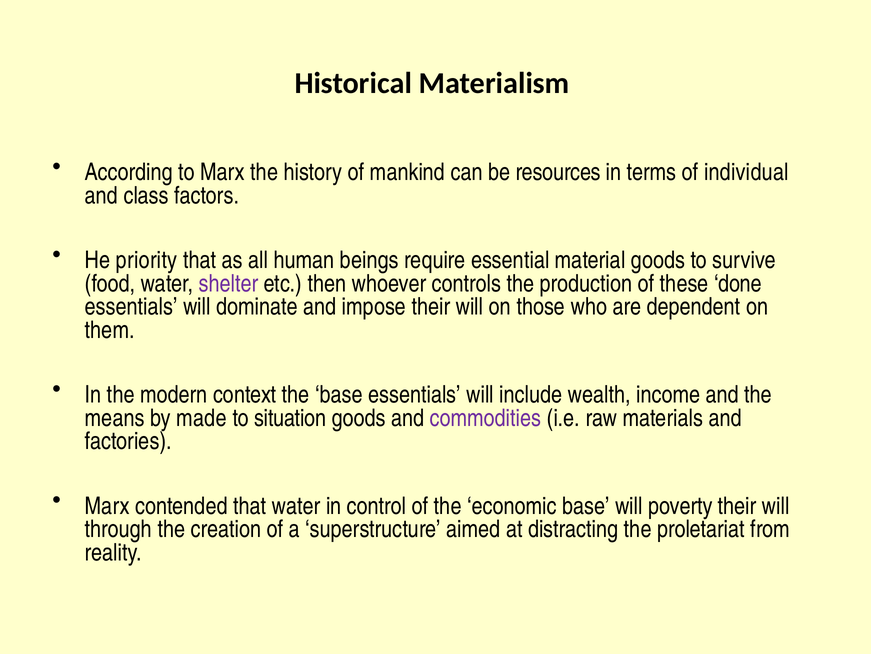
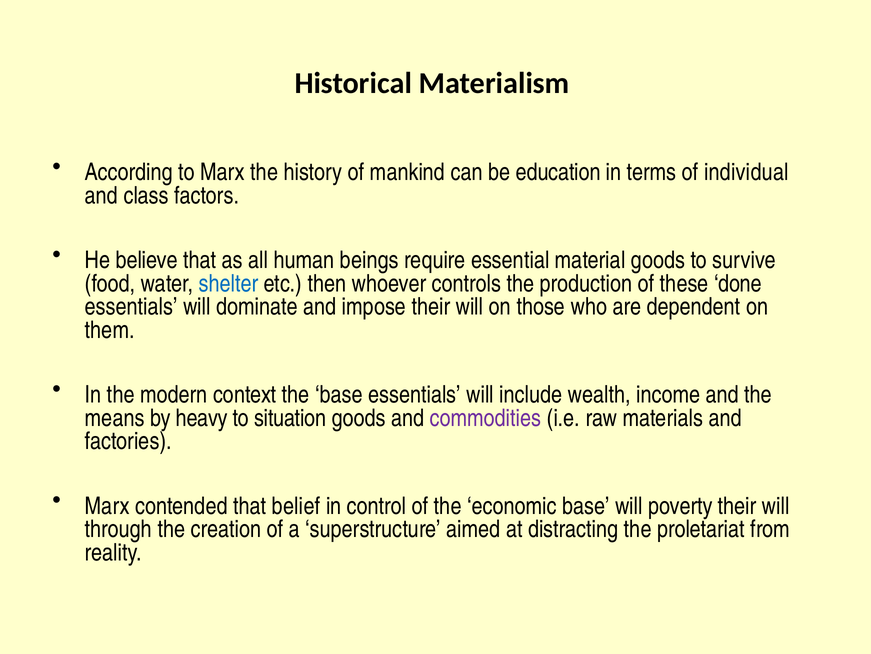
resources: resources -> education (558, 172)
priority: priority -> believe (147, 260)
shelter colour: purple -> blue (229, 283)
made: made -> heavy (202, 418)
that water: water -> belief (296, 505)
